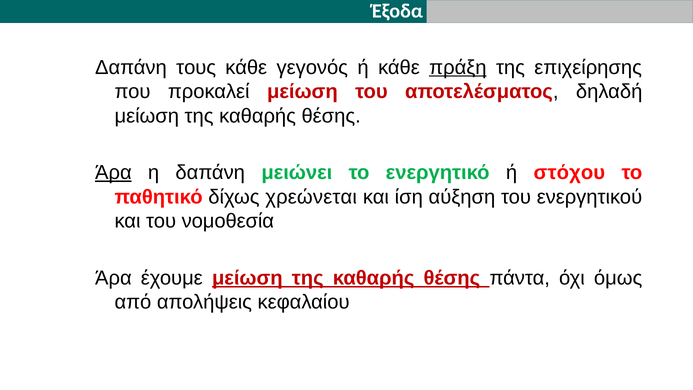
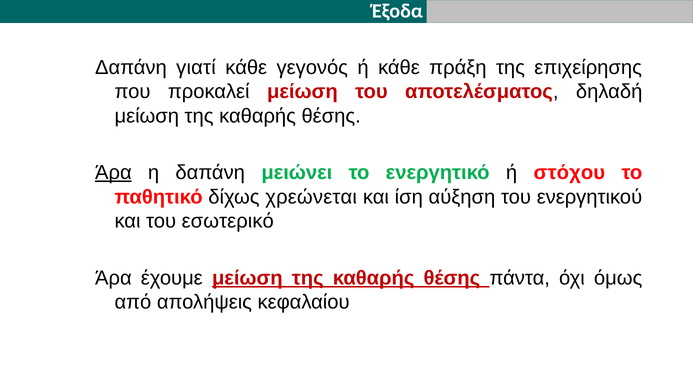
τους: τους -> γιατί (196, 67)
πράξη underline: present -> none (458, 67)
νομοθεσία: νομοθεσία -> εσωτερικό (228, 221)
